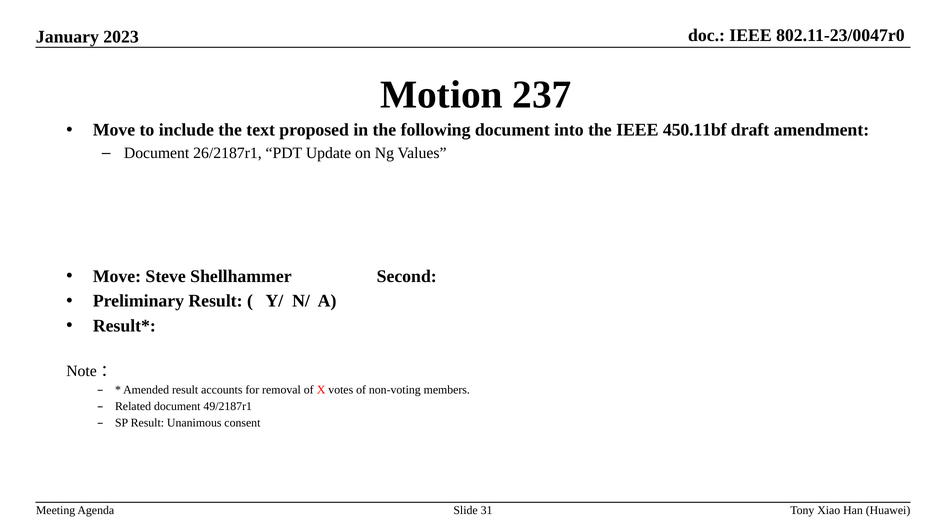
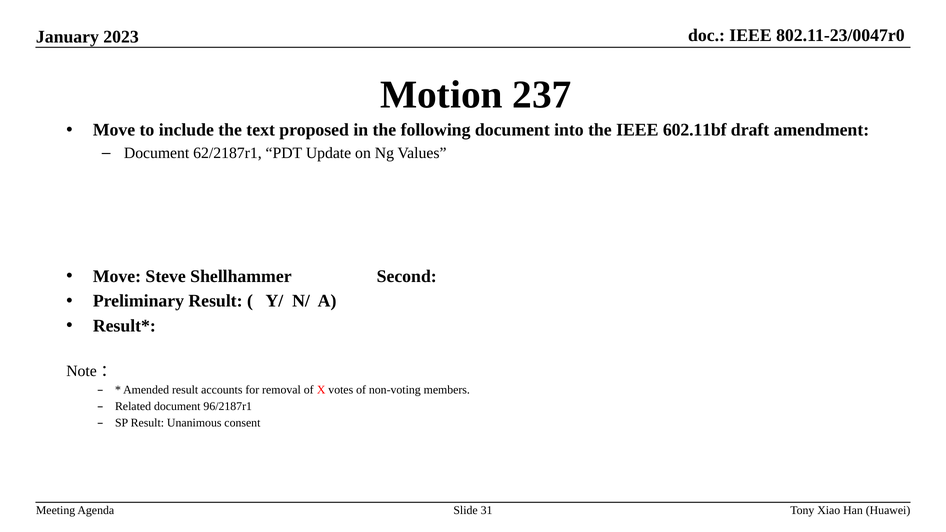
450.11bf: 450.11bf -> 602.11bf (695, 130)
26/2187r1: 26/2187r1 -> 62/2187r1 (227, 153)
49/2187r1: 49/2187r1 -> 96/2187r1 (228, 406)
